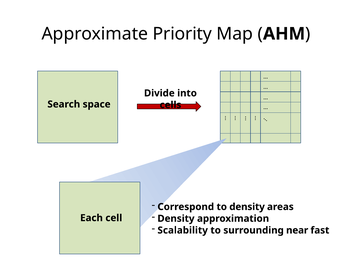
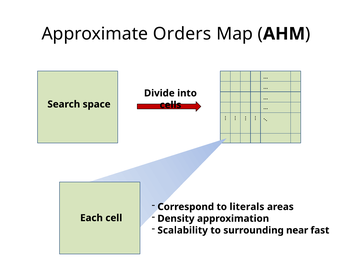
Priority: Priority -> Orders (182, 34)
to density: density -> literals (247, 207)
